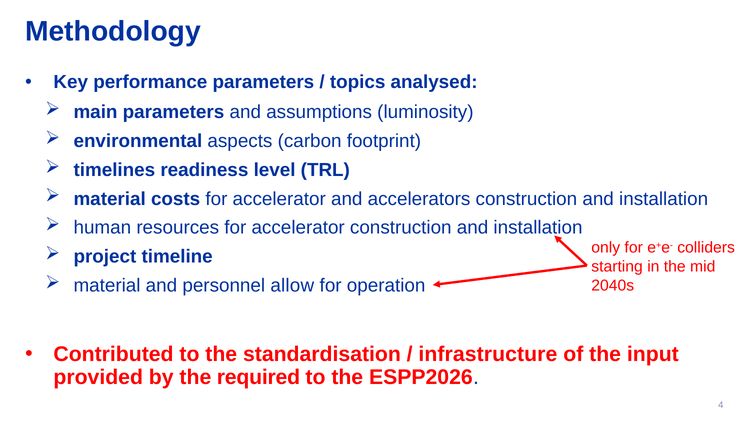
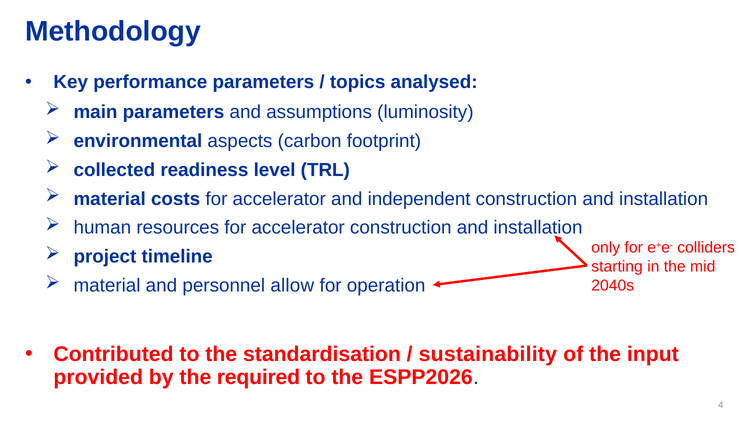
timelines: timelines -> collected (114, 170)
accelerators: accelerators -> independent (419, 199)
infrastructure: infrastructure -> sustainability (488, 354)
